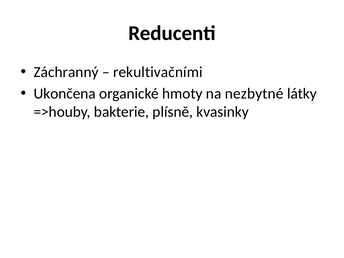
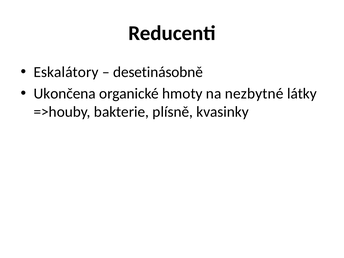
Záchranný: Záchranný -> Eskalátory (66, 72)
rekultivačními: rekultivačními -> desetinásobně (158, 72)
